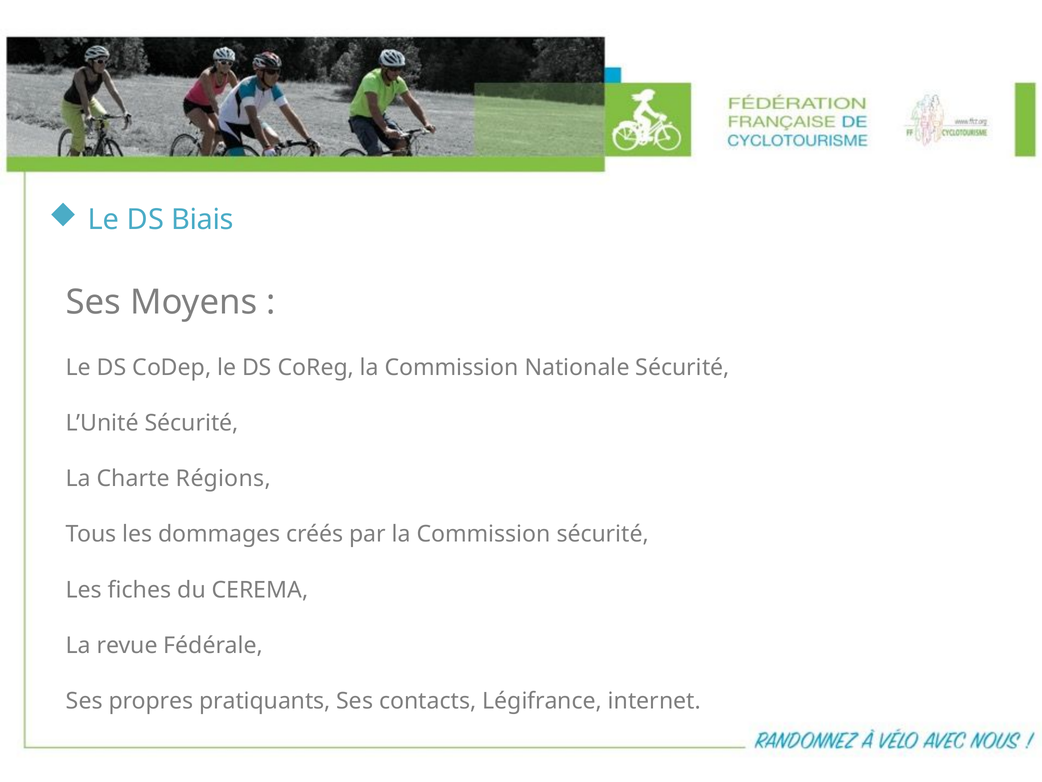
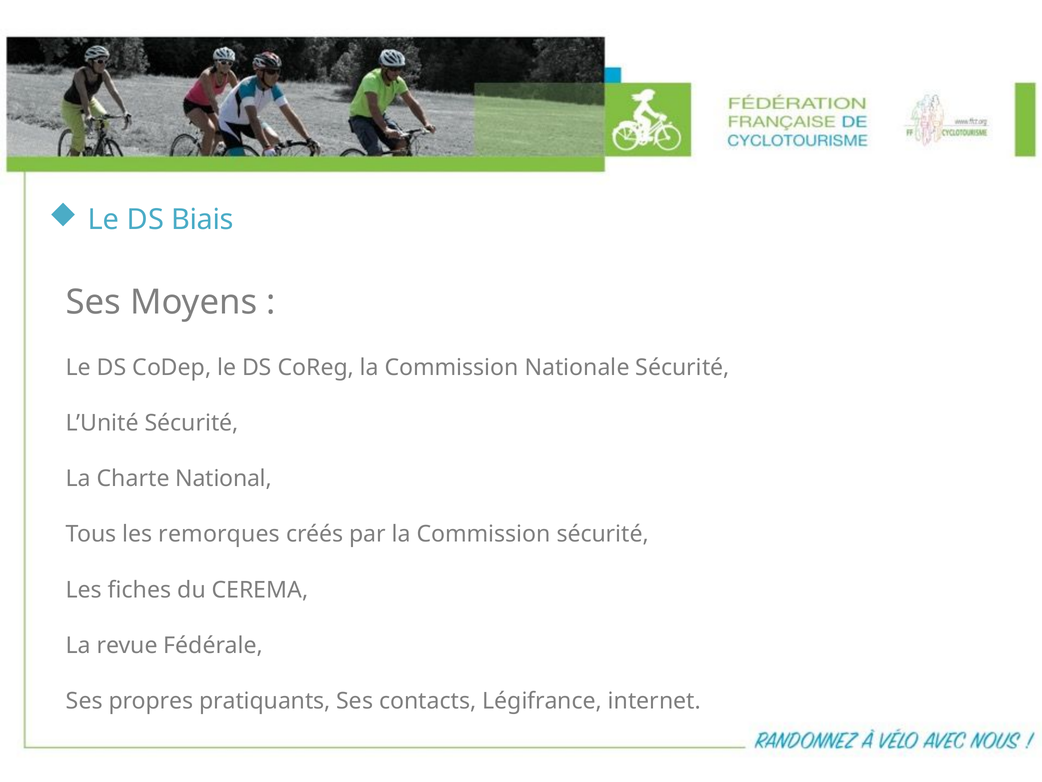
Régions: Régions -> National (224, 478)
dommages: dommages -> remorques (219, 534)
